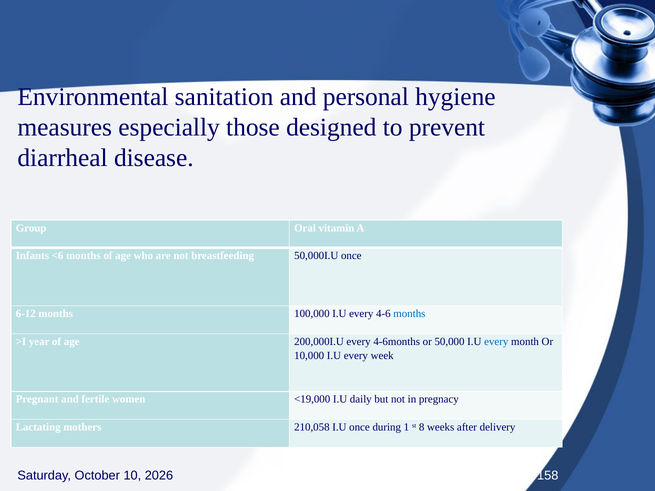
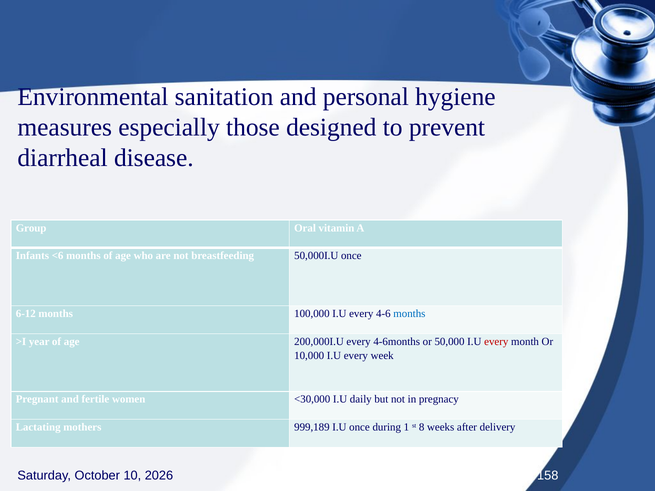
every colour: blue -> red (496, 342)
<19,000: <19,000 -> <30,000 (312, 400)
210,058: 210,058 -> 999,189 (312, 427)
